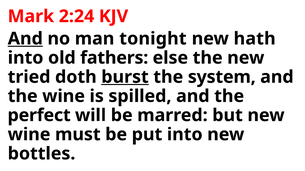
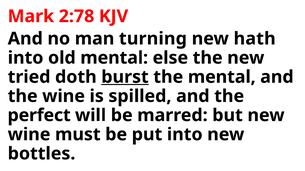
2:24: 2:24 -> 2:78 (77, 16)
And underline: present -> none (25, 39)
tonight: tonight -> turning (153, 39)
old fathers: fathers -> mental (114, 58)
the system: system -> mental (222, 77)
